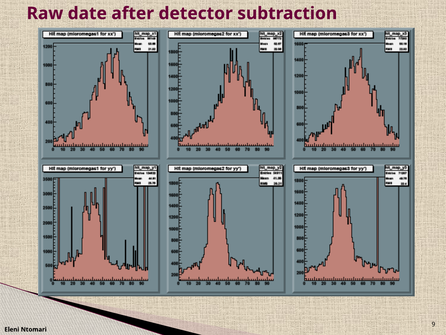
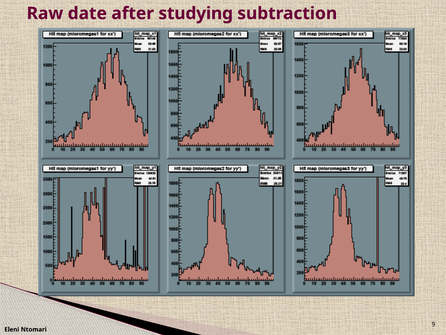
detector: detector -> studying (196, 13)
